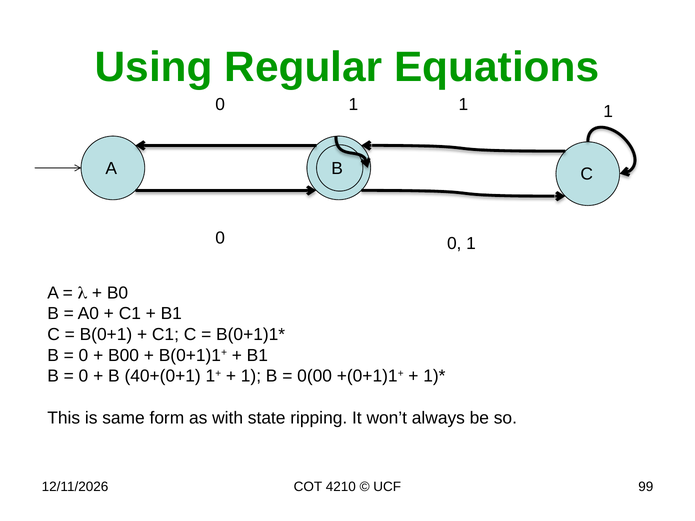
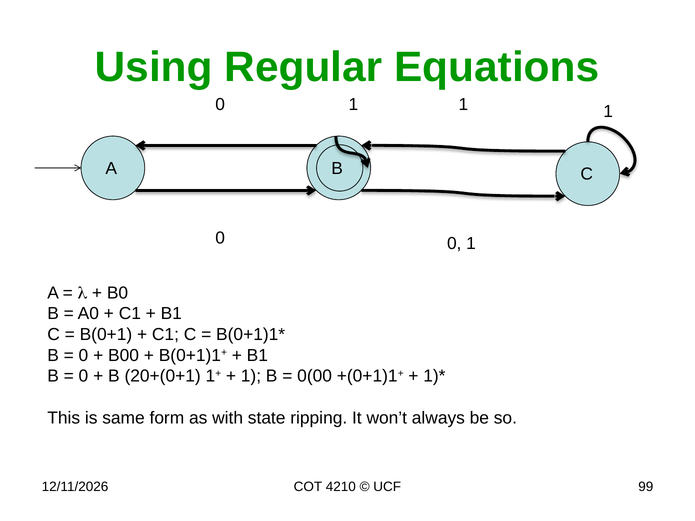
40+(0+1: 40+(0+1 -> 20+(0+1 (163, 376)
